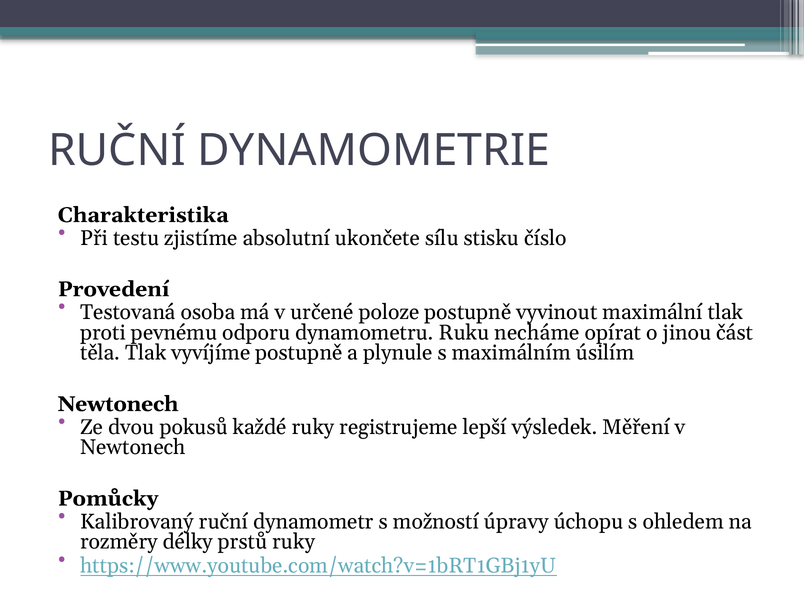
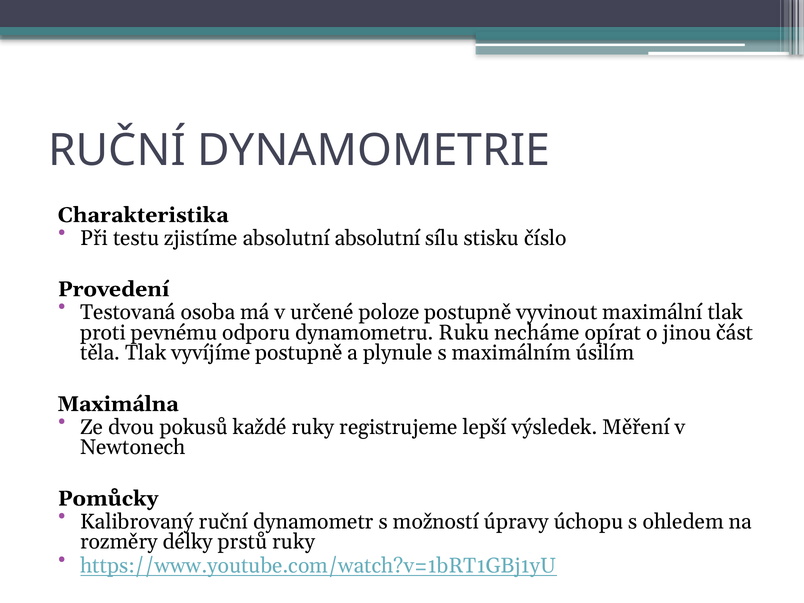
absolutní ukončete: ukončete -> absolutní (378, 238)
Newtonech: Newtonech -> Maximálna (118, 404)
